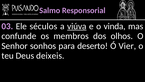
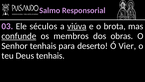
vinda: vinda -> brota (115, 26)
confunde underline: none -> present (19, 36)
olhos: olhos -> obras (122, 36)
Senhor sonhos: sonhos -> tenhais (43, 46)
Deus deixeis: deixeis -> tenhais (50, 55)
